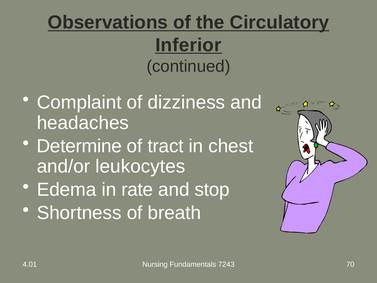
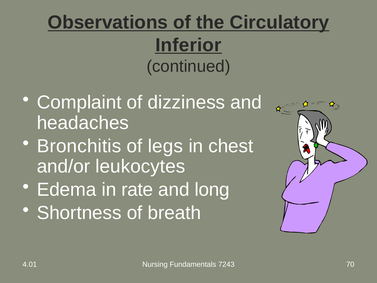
Determine: Determine -> Bronchitis (79, 146)
tract: tract -> legs (165, 146)
stop: stop -> long (212, 190)
